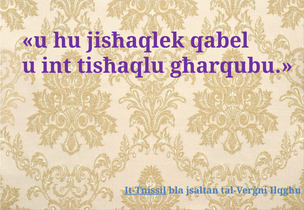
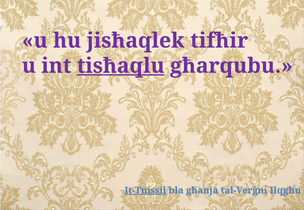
qabel: qabel -> tifħir (219, 41)
tisħaqlu underline: none -> present (121, 66)
jsaltan: jsaltan -> għanja (202, 191)
